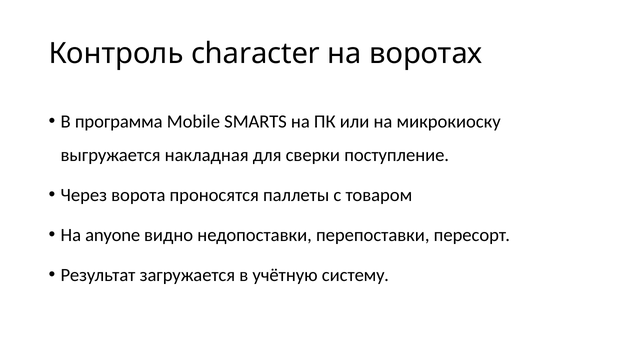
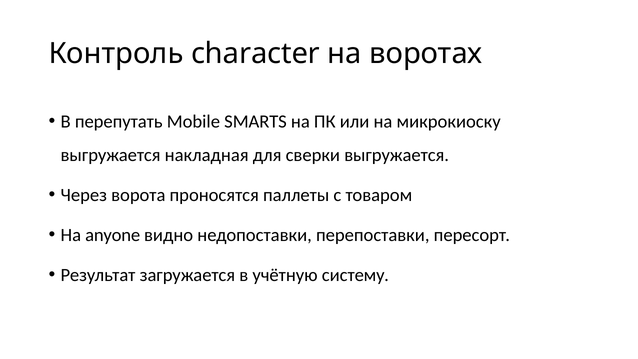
программа: программа -> перепутать (119, 121)
сверки поступление: поступление -> выгружается (397, 155)
